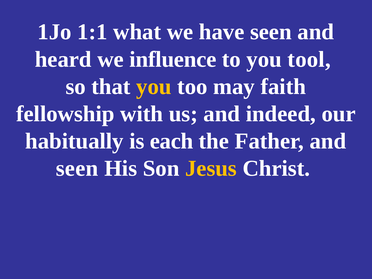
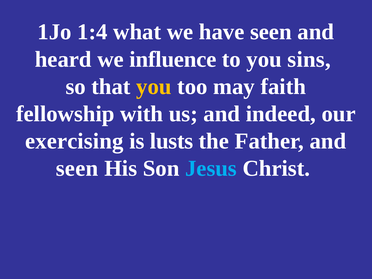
1:1: 1:1 -> 1:4 (92, 32)
tool: tool -> sins (309, 59)
habitually: habitually -> exercising (74, 141)
each: each -> lusts (172, 141)
Jesus colour: yellow -> light blue (211, 168)
